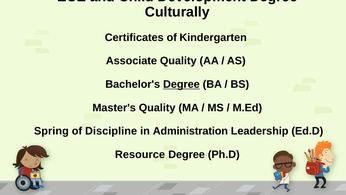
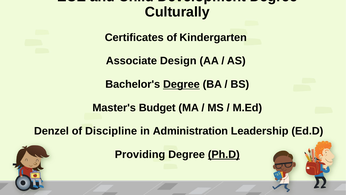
Associate Quality: Quality -> Design (178, 61)
Master's Quality: Quality -> Budget (157, 107)
Spring: Spring -> Denzel (51, 131)
Resource: Resource -> Providing (140, 154)
Ph.D underline: none -> present (224, 154)
